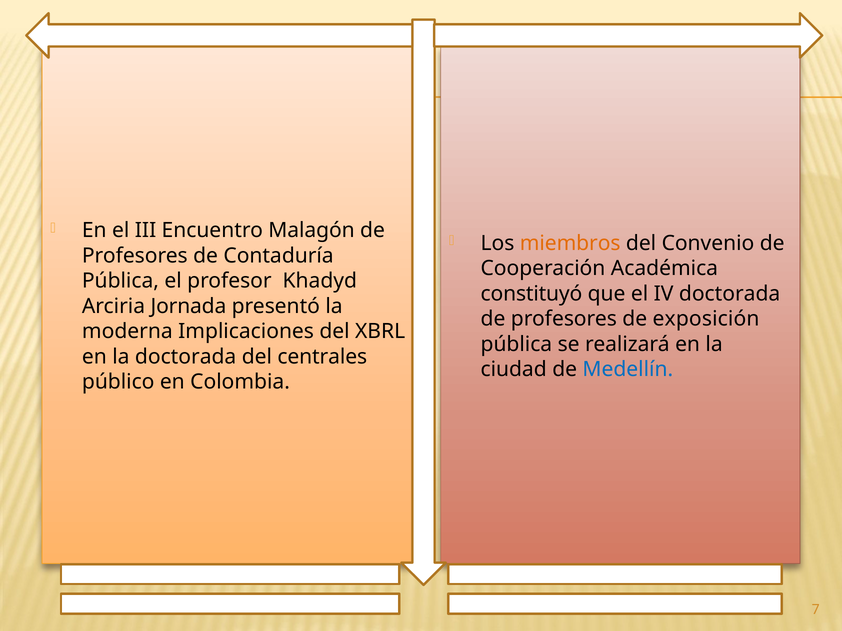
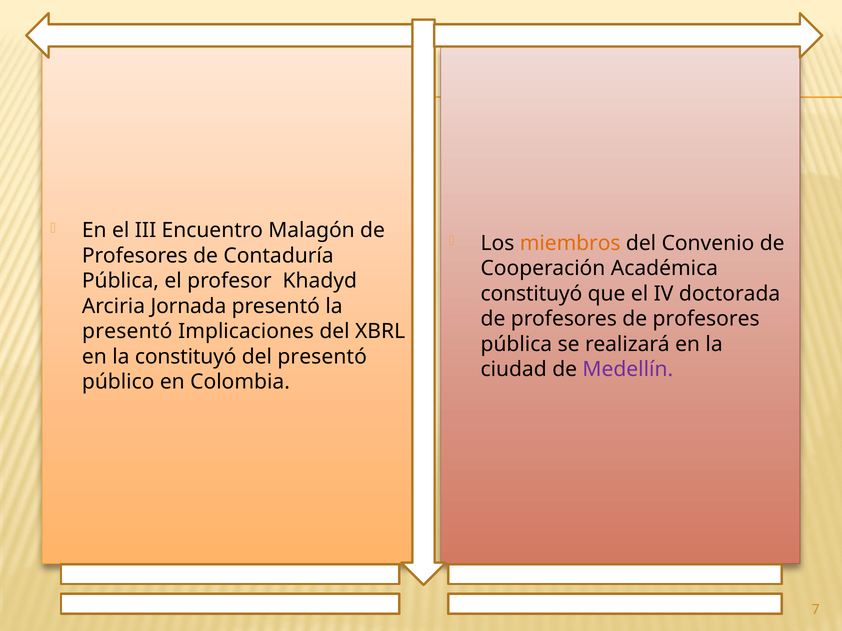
profesores de exposición: exposición -> profesores (706, 319)
moderna: moderna -> presentó (127, 332)
la doctorada: doctorada -> constituyó (186, 357)
del centrales: centrales -> presentó (322, 357)
Medellín colour: blue -> purple (628, 370)
